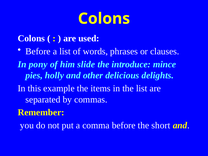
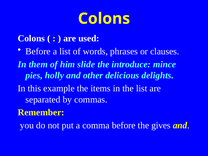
pony: pony -> them (38, 64)
short: short -> gives (161, 125)
